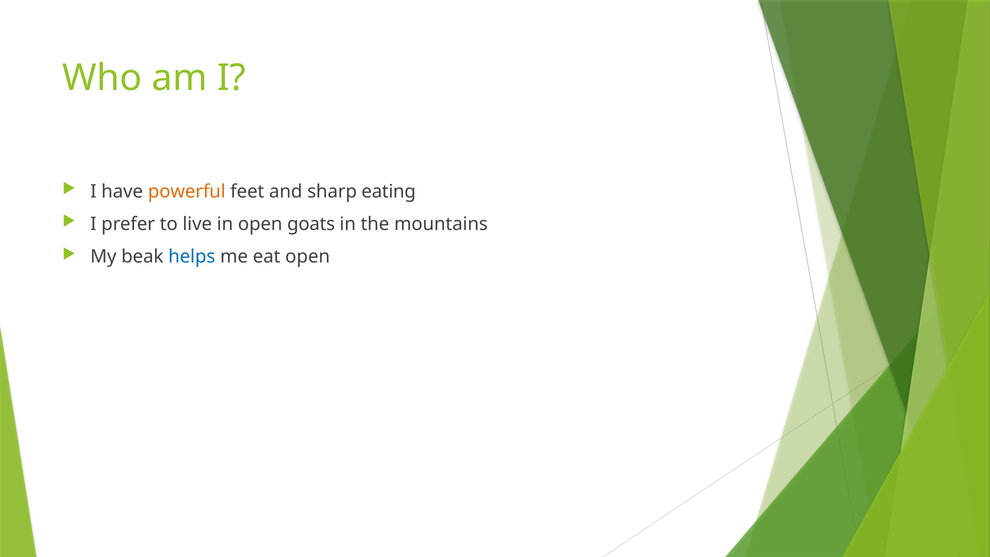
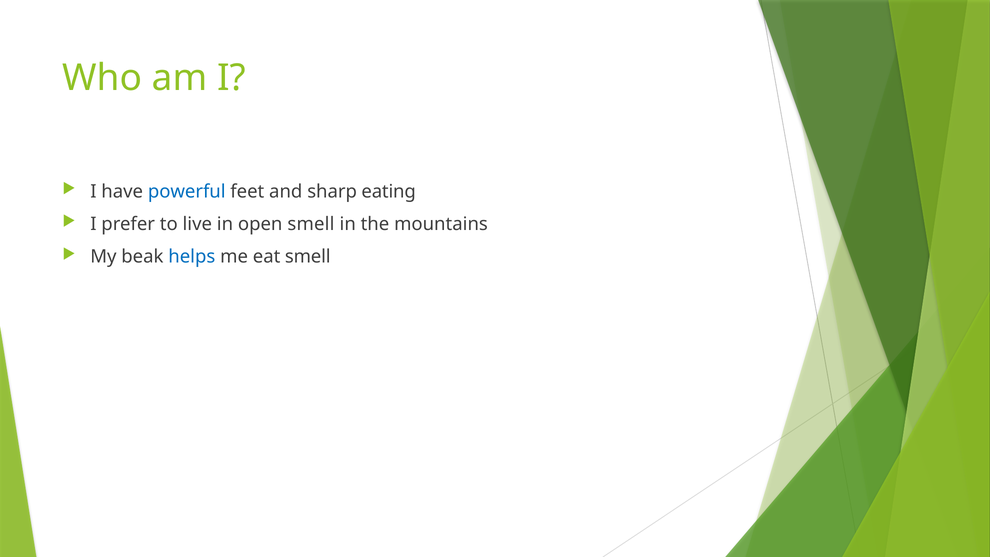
powerful colour: orange -> blue (187, 192)
open goats: goats -> smell (311, 224)
eat open: open -> smell (308, 257)
